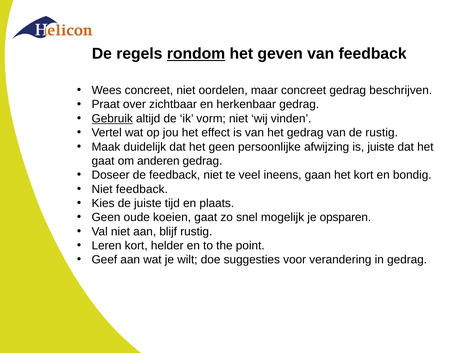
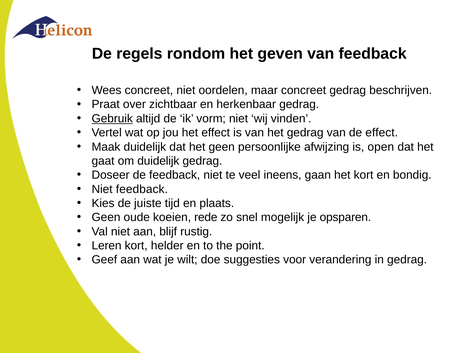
rondom underline: present -> none (196, 54)
de rustig: rustig -> effect (382, 133)
is juiste: juiste -> open (381, 147)
om anderen: anderen -> duidelijk (158, 161)
koeien gaat: gaat -> rede (206, 218)
